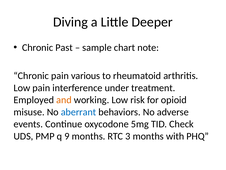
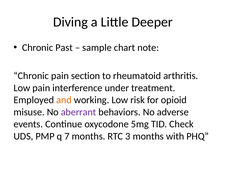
various: various -> section (86, 76)
aberrant colour: blue -> purple (79, 112)
9: 9 -> 7 (67, 136)
